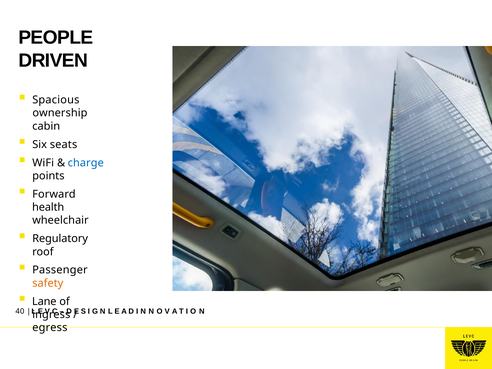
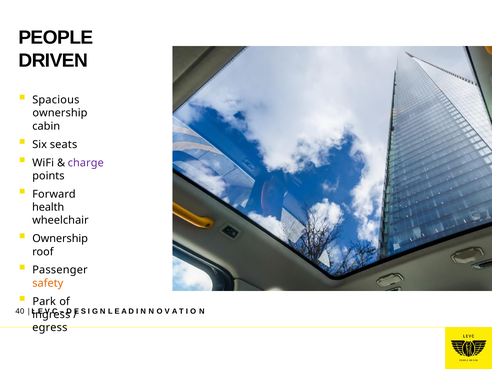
charge colour: blue -> purple (86, 163)
Regulatory: Regulatory -> Ownership (60, 239)
Lane: Lane -> Park (44, 301)
